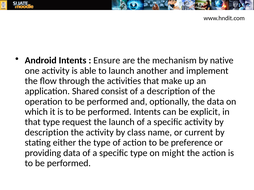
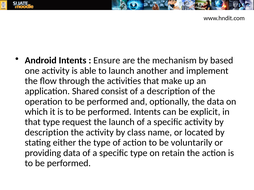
native: native -> based (222, 61)
current: current -> located (199, 133)
preference: preference -> voluntarily (192, 143)
might: might -> retain (173, 153)
